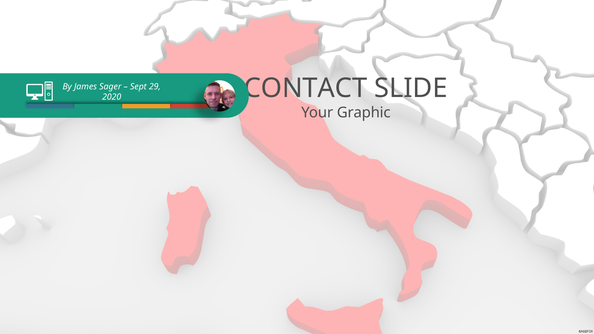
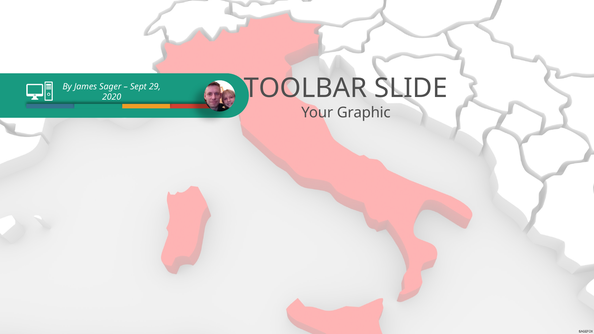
CONTACT: CONTACT -> TOOLBAR (305, 88)
